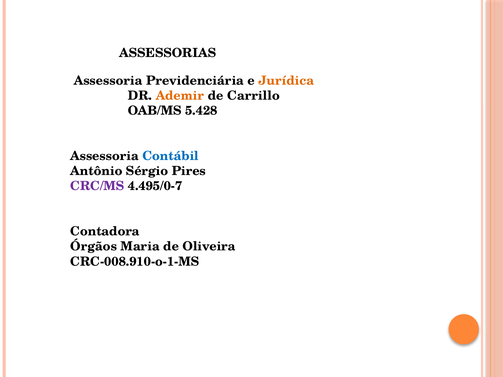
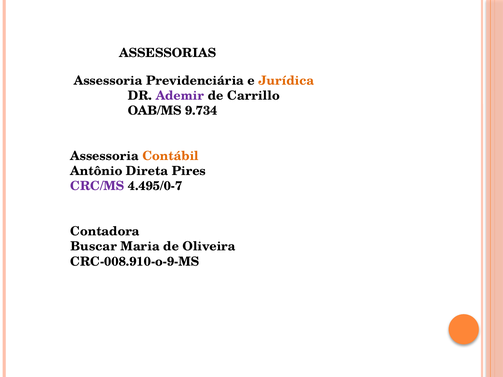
Ademir colour: orange -> purple (180, 96)
5.428: 5.428 -> 9.734 (201, 111)
Contábil colour: blue -> orange (171, 156)
Sérgio: Sérgio -> Direta (147, 171)
Órgãos: Órgãos -> Buscar (94, 247)
CRC-008.910-o-1-MS: CRC-008.910-o-1-MS -> CRC-008.910-o-9-MS (135, 262)
